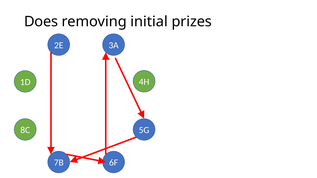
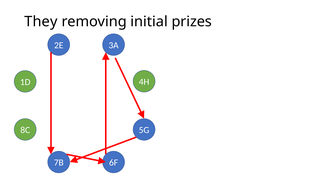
Does: Does -> They (41, 22)
